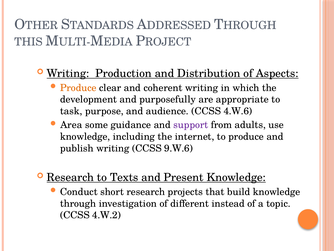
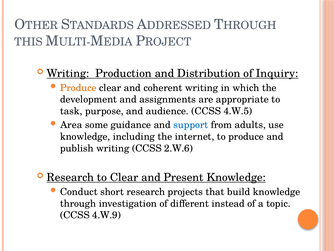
Aspects: Aspects -> Inquiry (277, 73)
purposefully: purposefully -> assignments (168, 99)
4.W.6: 4.W.6 -> 4.W.5 (238, 111)
support colour: purple -> blue (191, 125)
9.W.6: 9.W.6 -> 2.W.6 (179, 148)
to Texts: Texts -> Clear (124, 177)
4.W.2: 4.W.2 -> 4.W.9 (107, 215)
